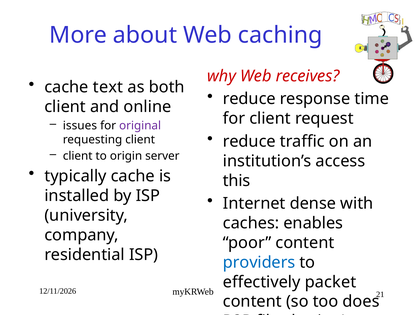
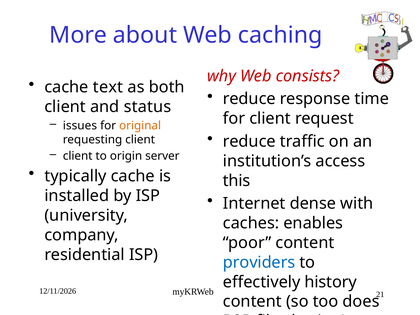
receives: receives -> consists (308, 76)
online: online -> status (147, 107)
original colour: purple -> orange (140, 125)
packet: packet -> history (331, 282)
